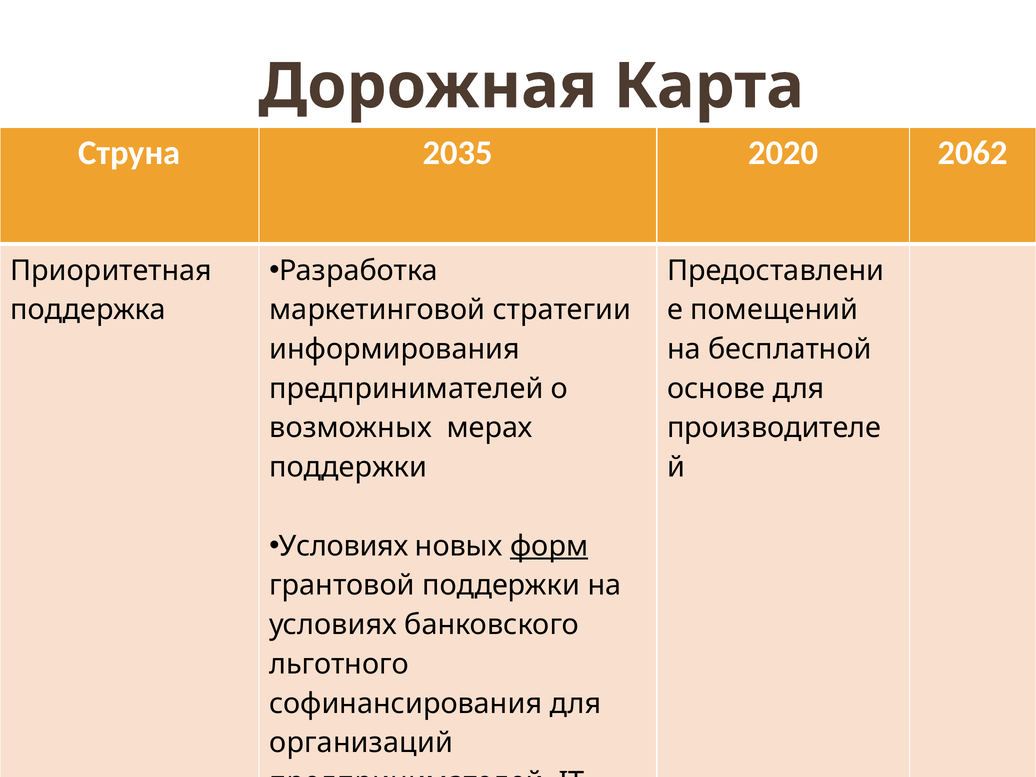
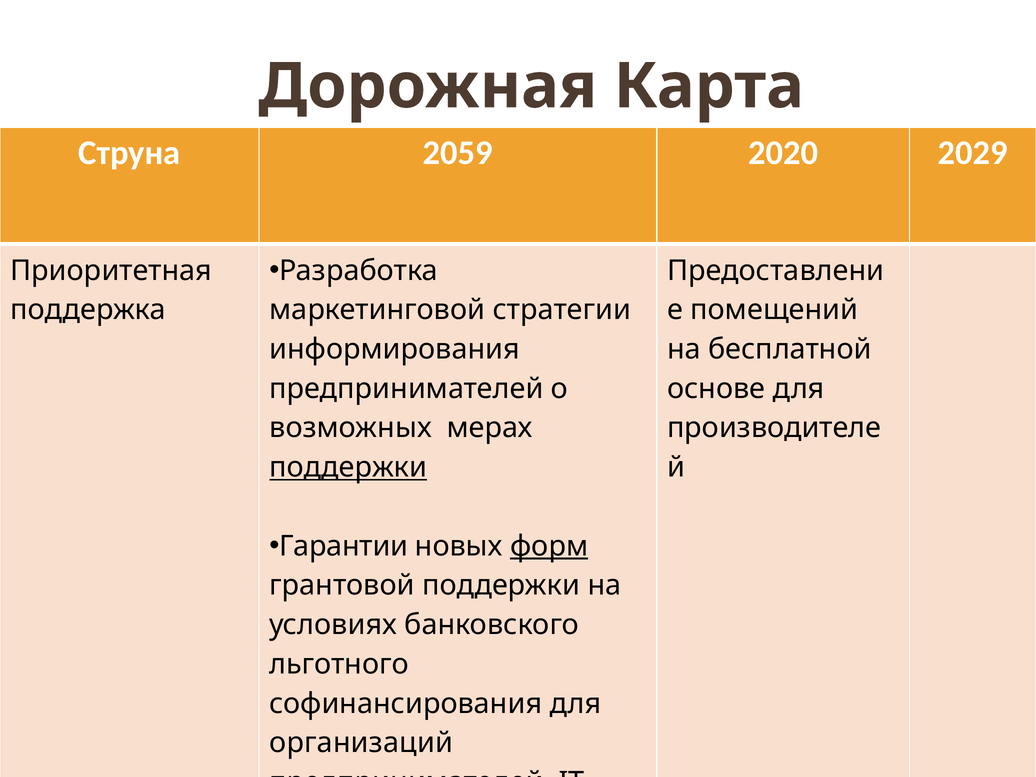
2035: 2035 -> 2059 (458, 153)
2062: 2062 -> 2029 (973, 153)
поддержки underline: none -> present (348, 467)
Условиях: Условиях -> Гарантии (344, 546)
